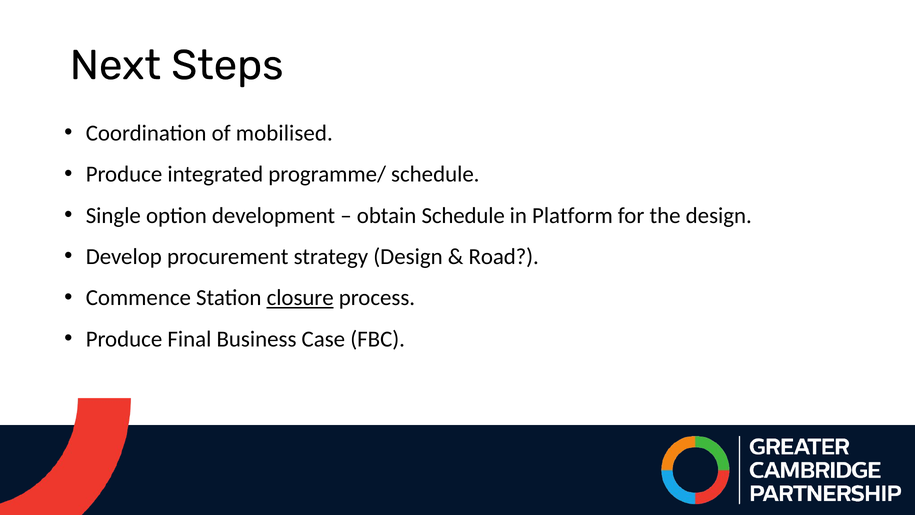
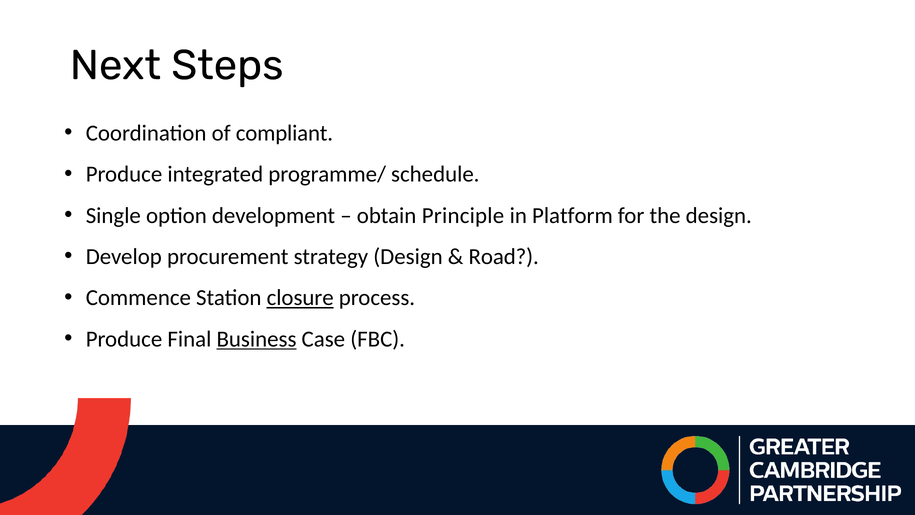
mobilised: mobilised -> compliant (284, 133)
obtain Schedule: Schedule -> Principle (463, 215)
Business underline: none -> present (257, 339)
